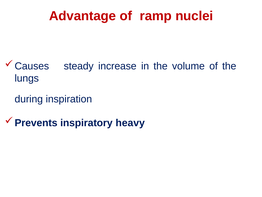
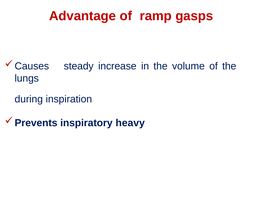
nuclei: nuclei -> gasps (194, 16)
